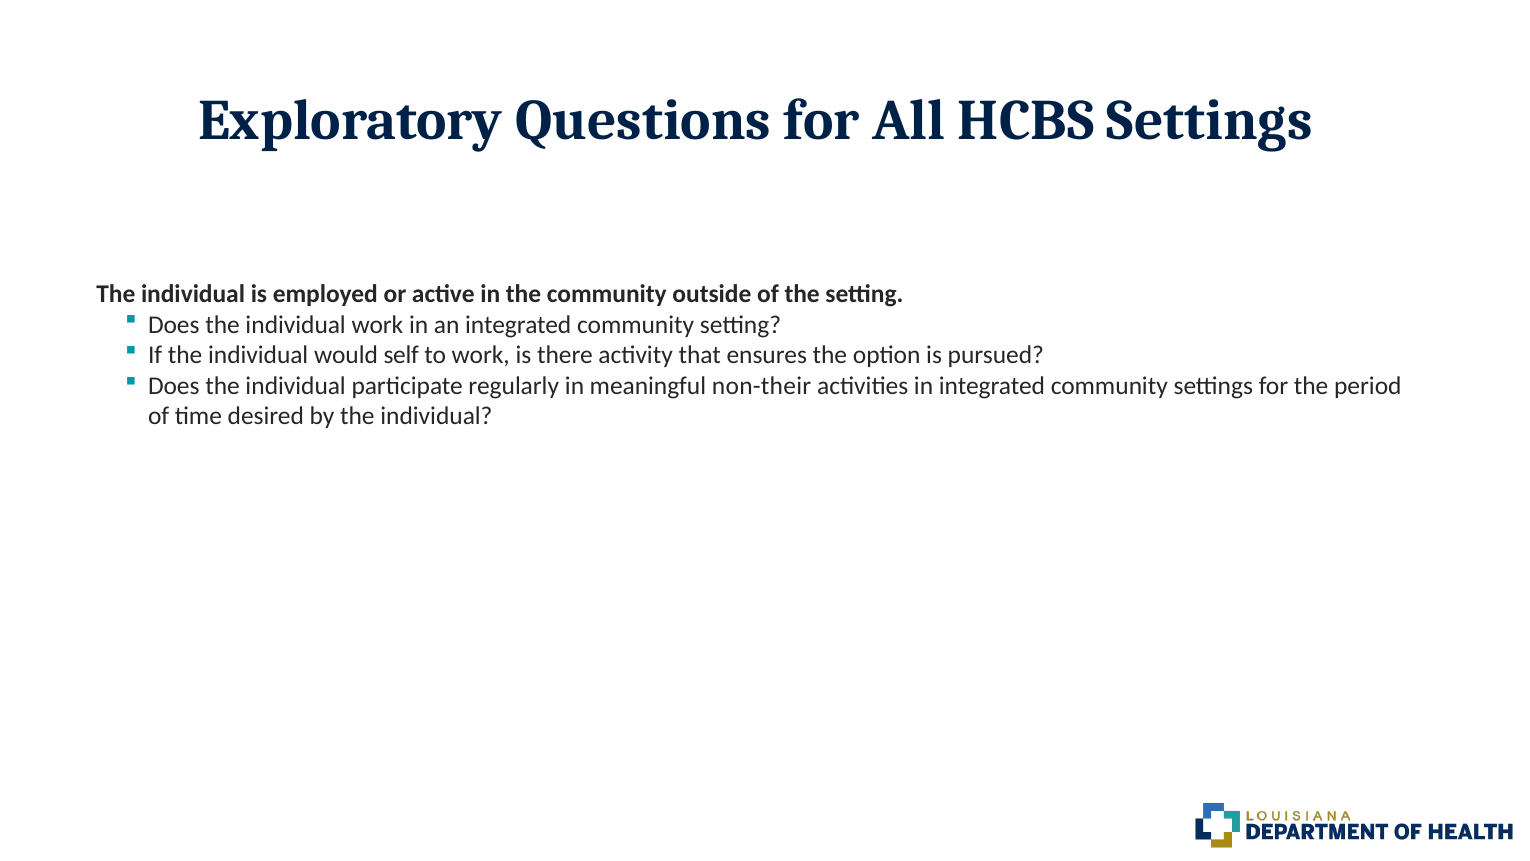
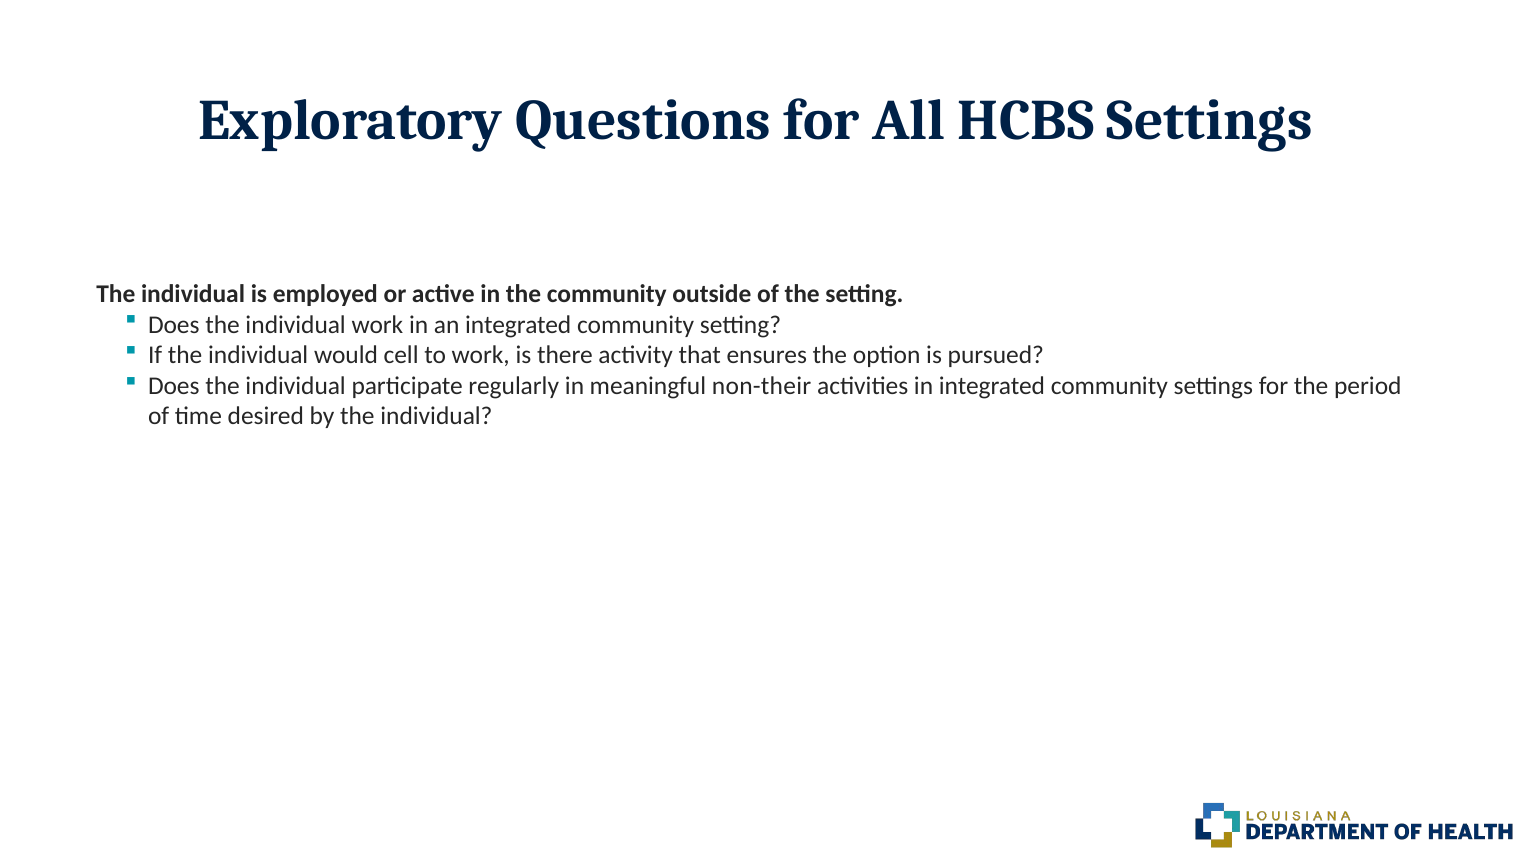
self: self -> cell (401, 355)
